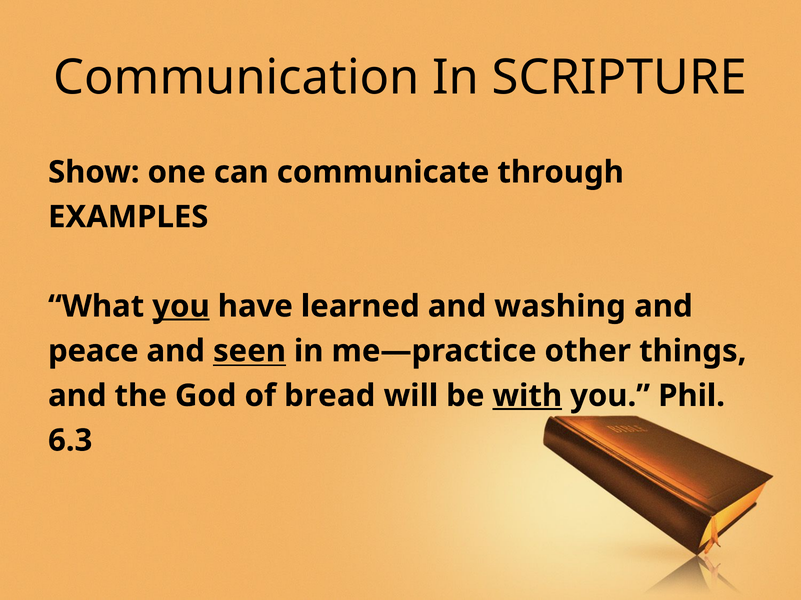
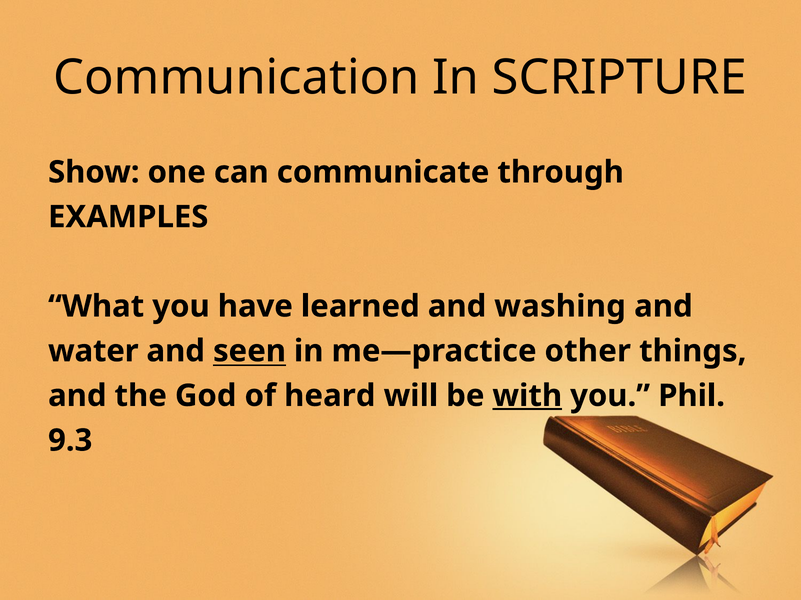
you underline: present -> none (181, 307)
peace: peace -> water (93, 351)
bread: bread -> heard (330, 396)
6.3: 6.3 -> 9.3 (70, 441)
